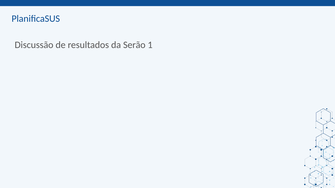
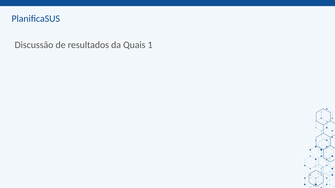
Serão: Serão -> Quais (134, 45)
